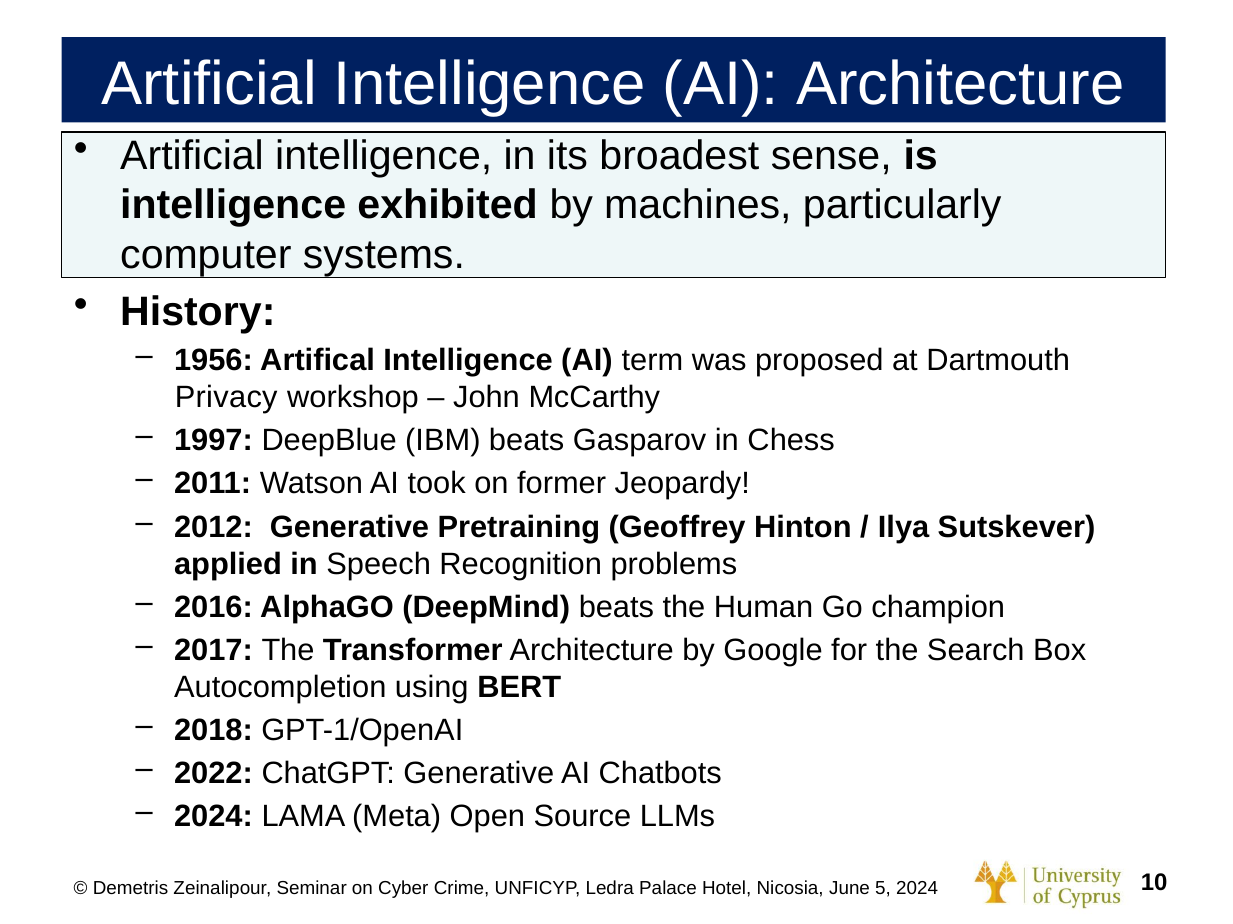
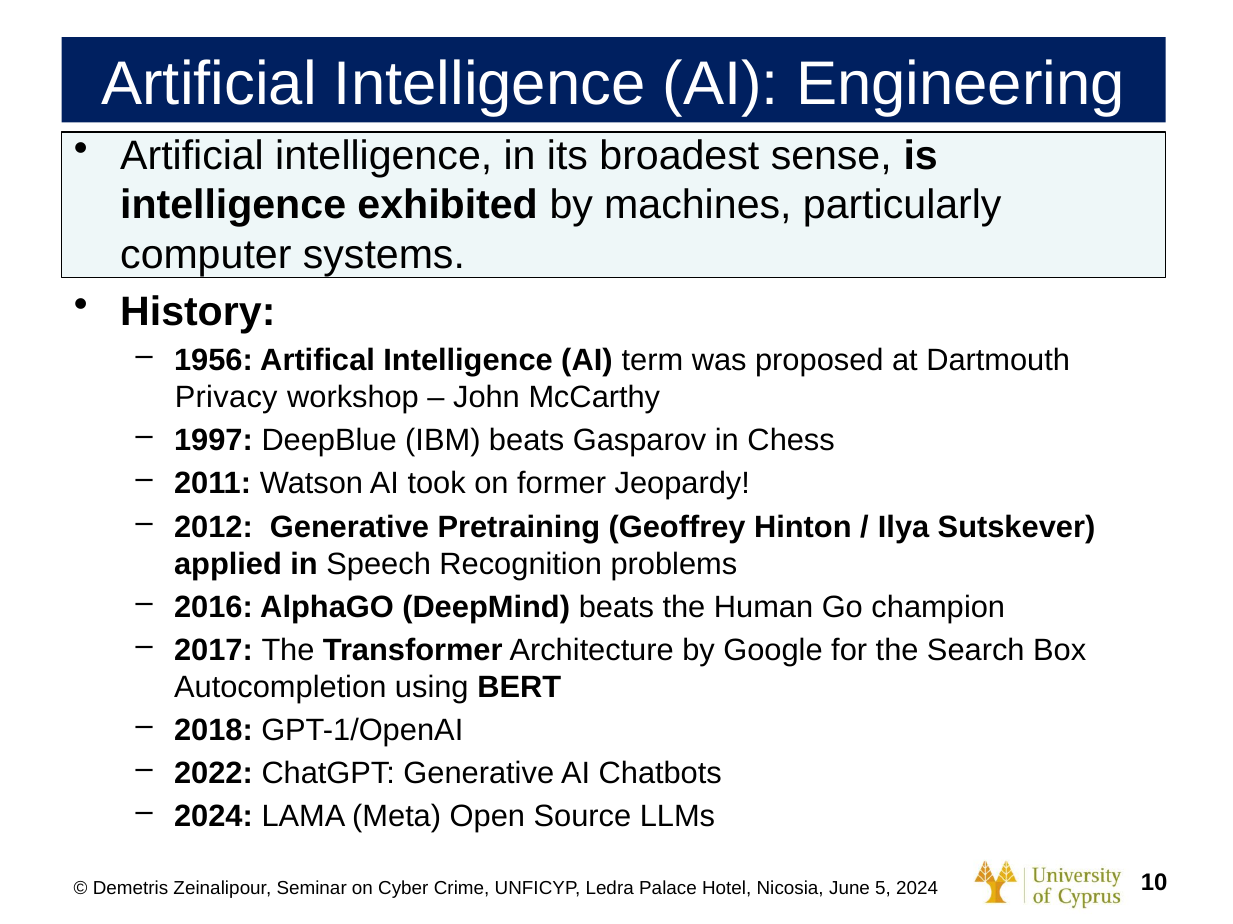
AI Architecture: Architecture -> Engineering (960, 84)
